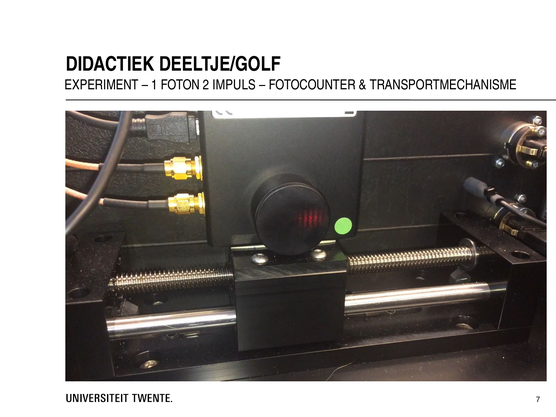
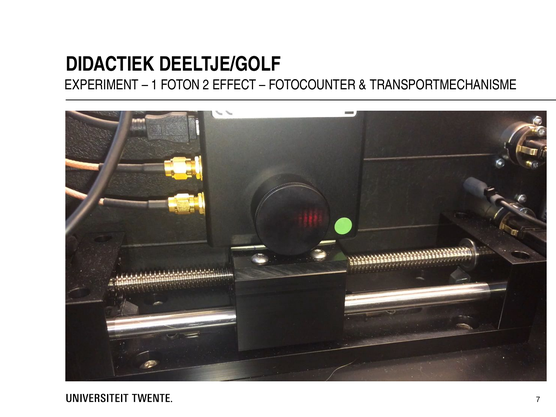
IMPULS: IMPULS -> EFFECT (234, 85)
